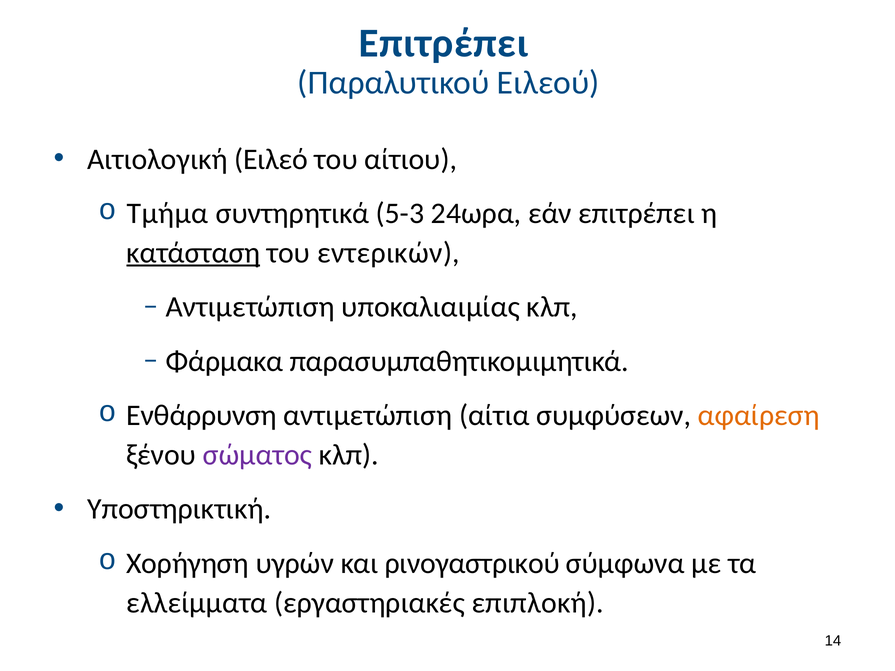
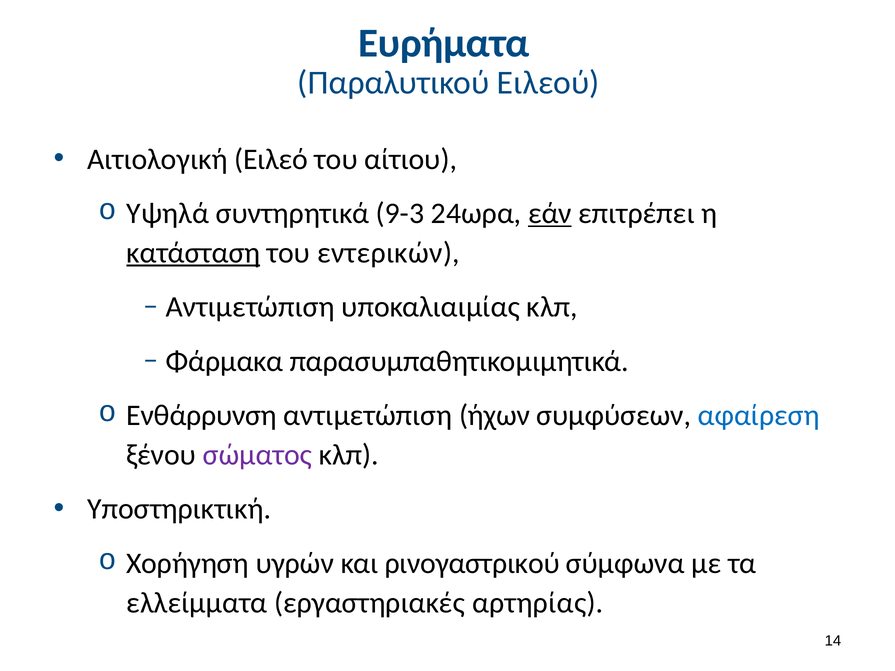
Επιτρέπει: Επιτρέπει -> Ευρήματα (444, 43)
Τμήμα: Τμήμα -> Υψηλά (168, 214)
5-3: 5-3 -> 9-3 (400, 214)
εάν underline: none -> present (550, 214)
αίτια: αίτια -> ήχων (494, 416)
αφαίρεση colour: orange -> blue (759, 416)
επιπλοκή: επιπλοκή -> αρτηρίας (538, 603)
